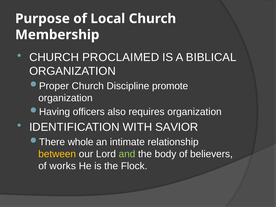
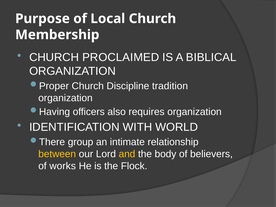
promote: promote -> tradition (170, 86)
SAVIOR: SAVIOR -> WORLD (177, 127)
whole: whole -> group (81, 142)
and colour: light green -> yellow (127, 154)
